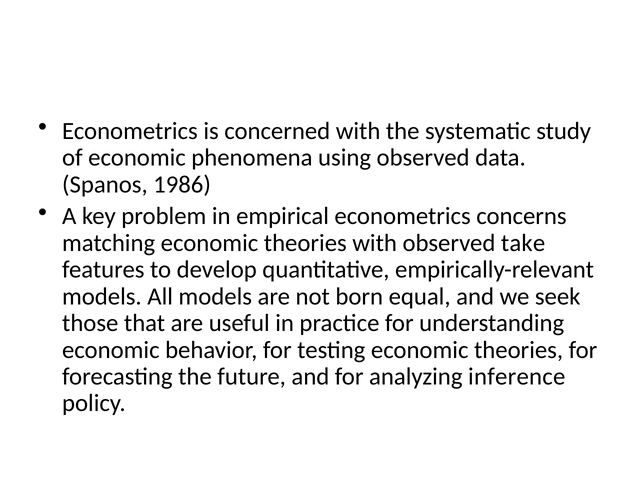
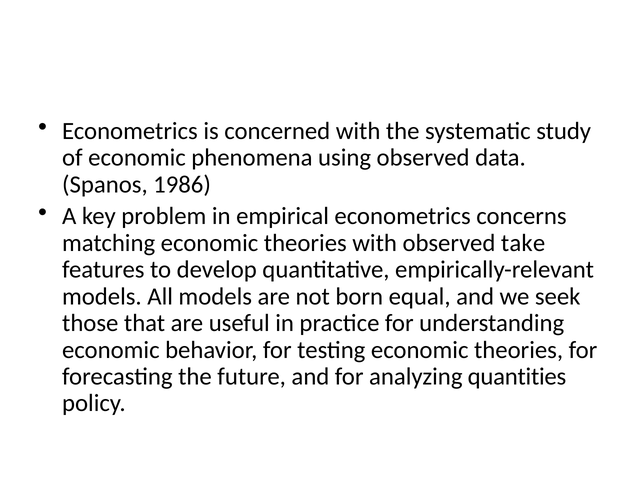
inference: inference -> quantities (517, 377)
